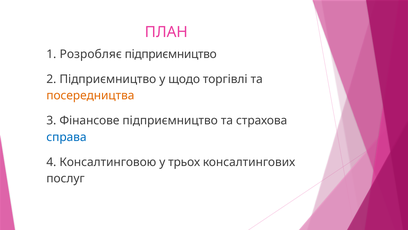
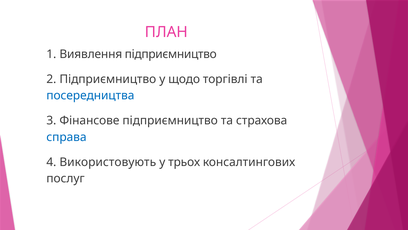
Розробляє: Розробляє -> Виявлення (91, 54)
посередництва colour: orange -> blue (90, 95)
Консалтинговою: Консалтинговою -> Використовують (108, 162)
